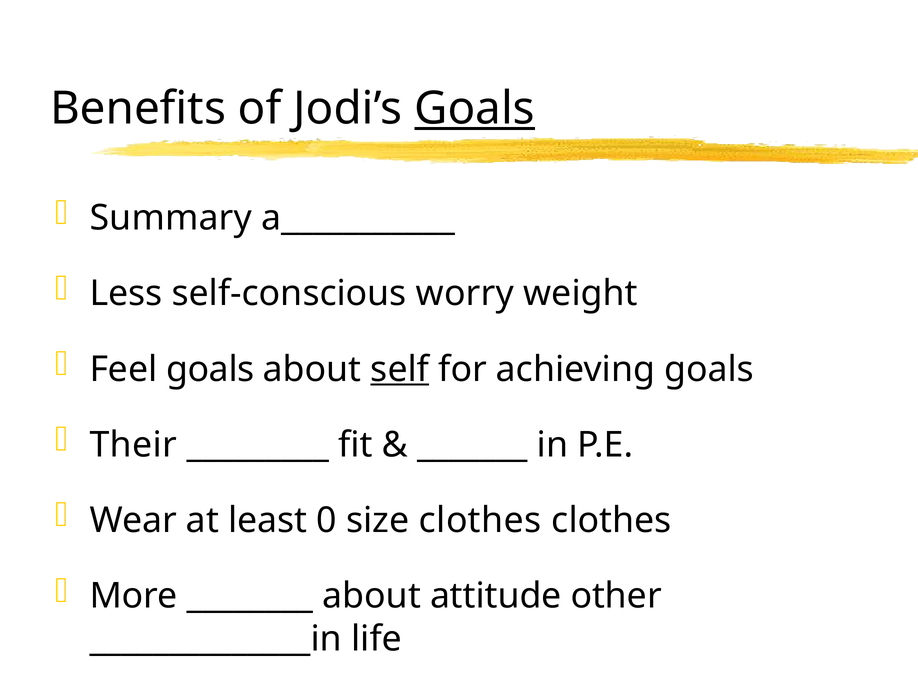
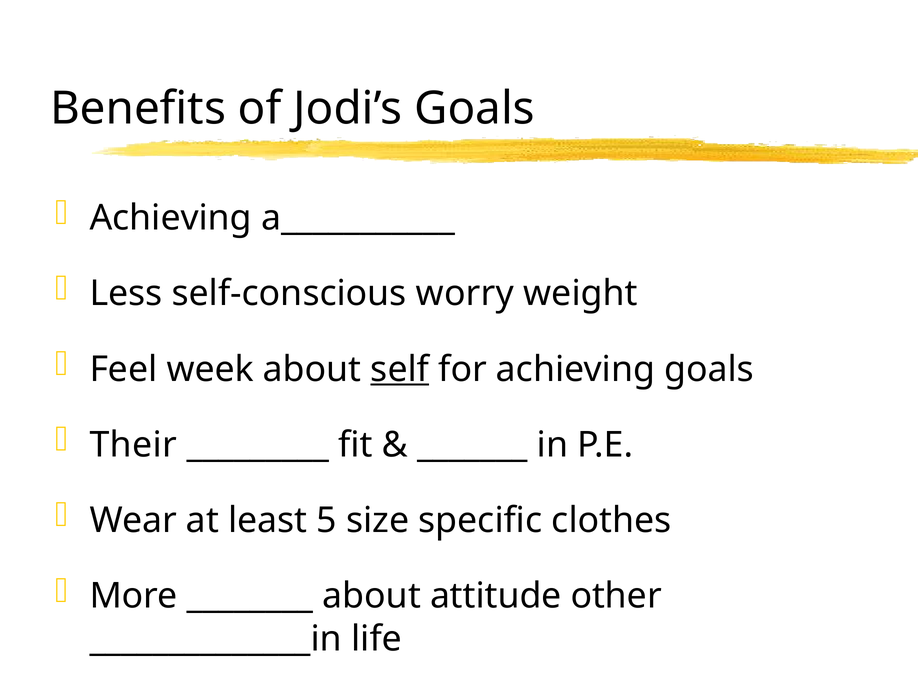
Goals underline: present -> none (475, 109)
Summary: Summary -> Achieving (171, 218)
Feel goals: goals -> week (210, 369)
0: 0 -> 5 (327, 520)
size clothes: clothes -> specific (480, 520)
